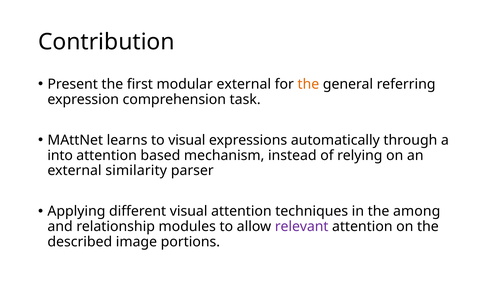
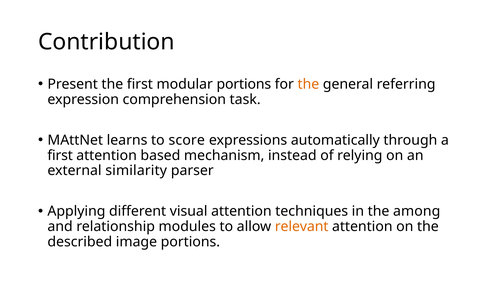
modular external: external -> portions (244, 84)
to visual: visual -> score (187, 140)
into: into -> first (60, 155)
relevant colour: purple -> orange (302, 227)
